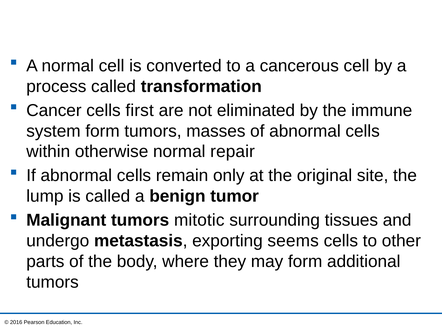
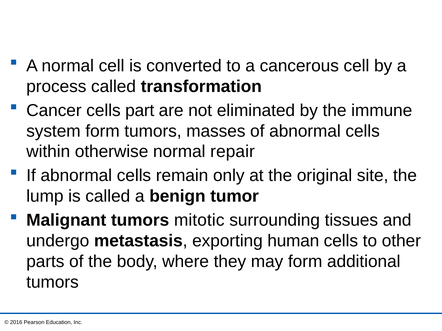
first: first -> part (140, 111)
seems: seems -> human (293, 241)
